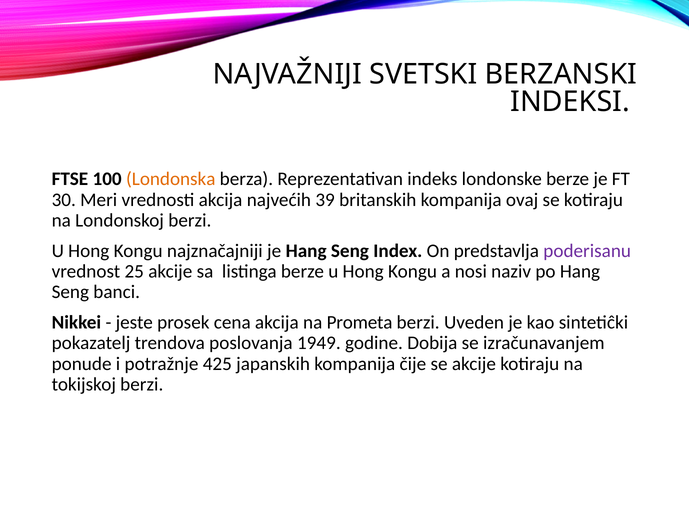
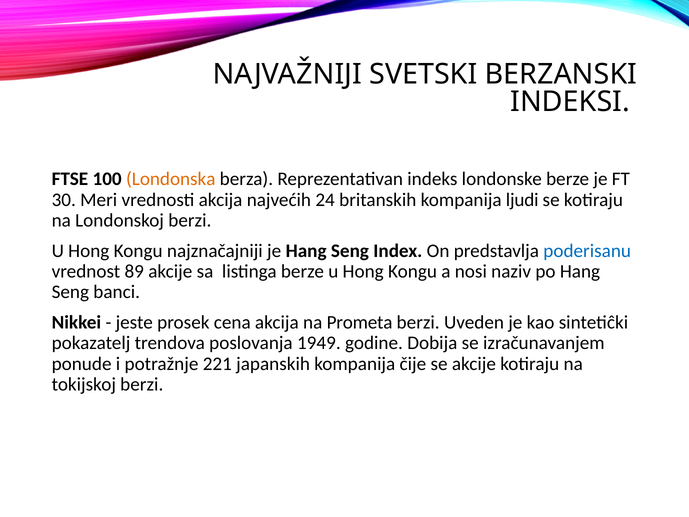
39: 39 -> 24 (325, 200)
ovaj: ovaj -> ljudi (522, 200)
poderisanu colour: purple -> blue (587, 251)
25: 25 -> 89 (134, 271)
425: 425 -> 221 (217, 364)
